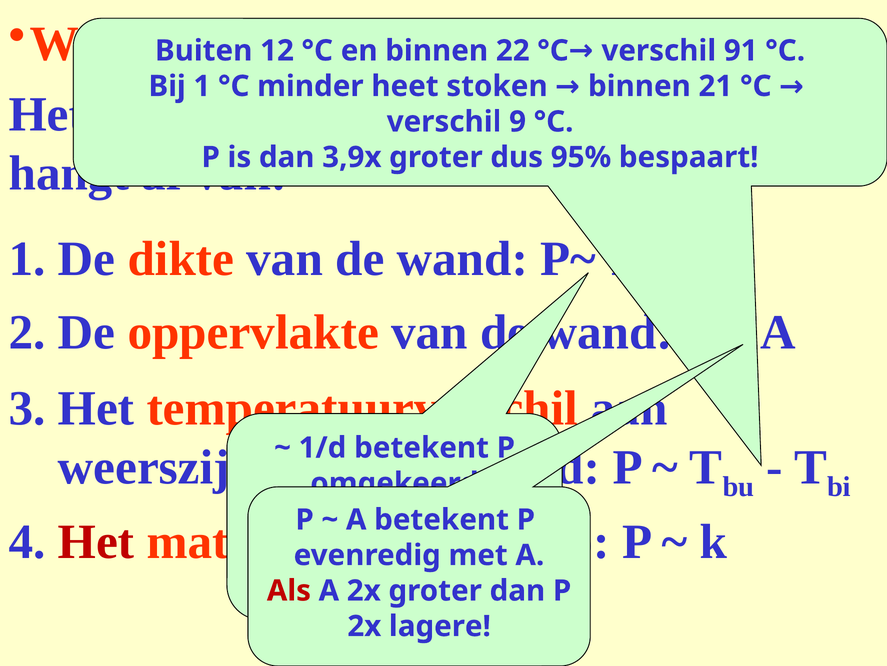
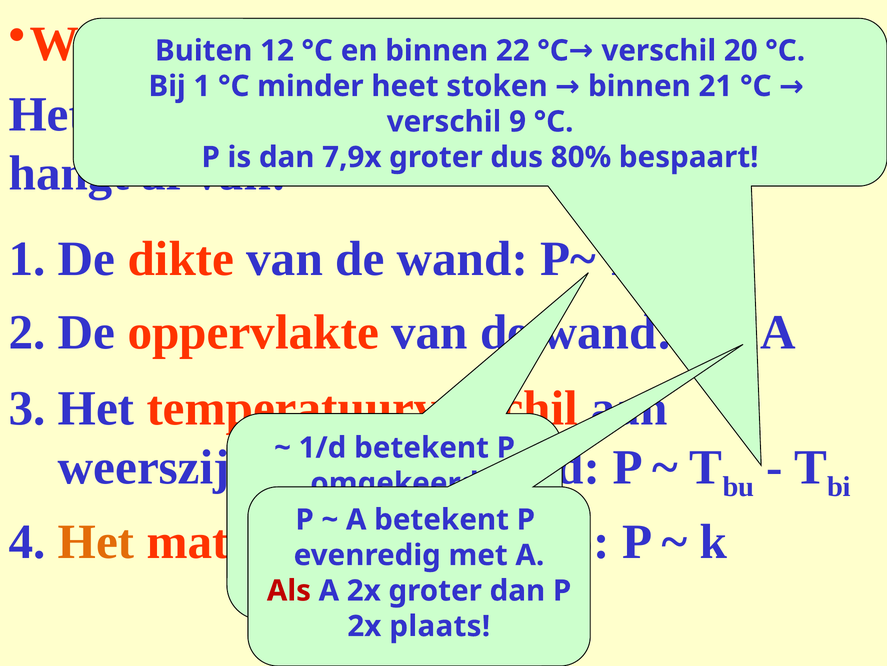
91: 91 -> 20 (741, 51)
3,9x: 3,9x -> 7,9x (352, 157)
95%: 95% -> 80% (581, 157)
Het colour: red -> orange (96, 542)
lagere: lagere -> plaats (440, 626)
